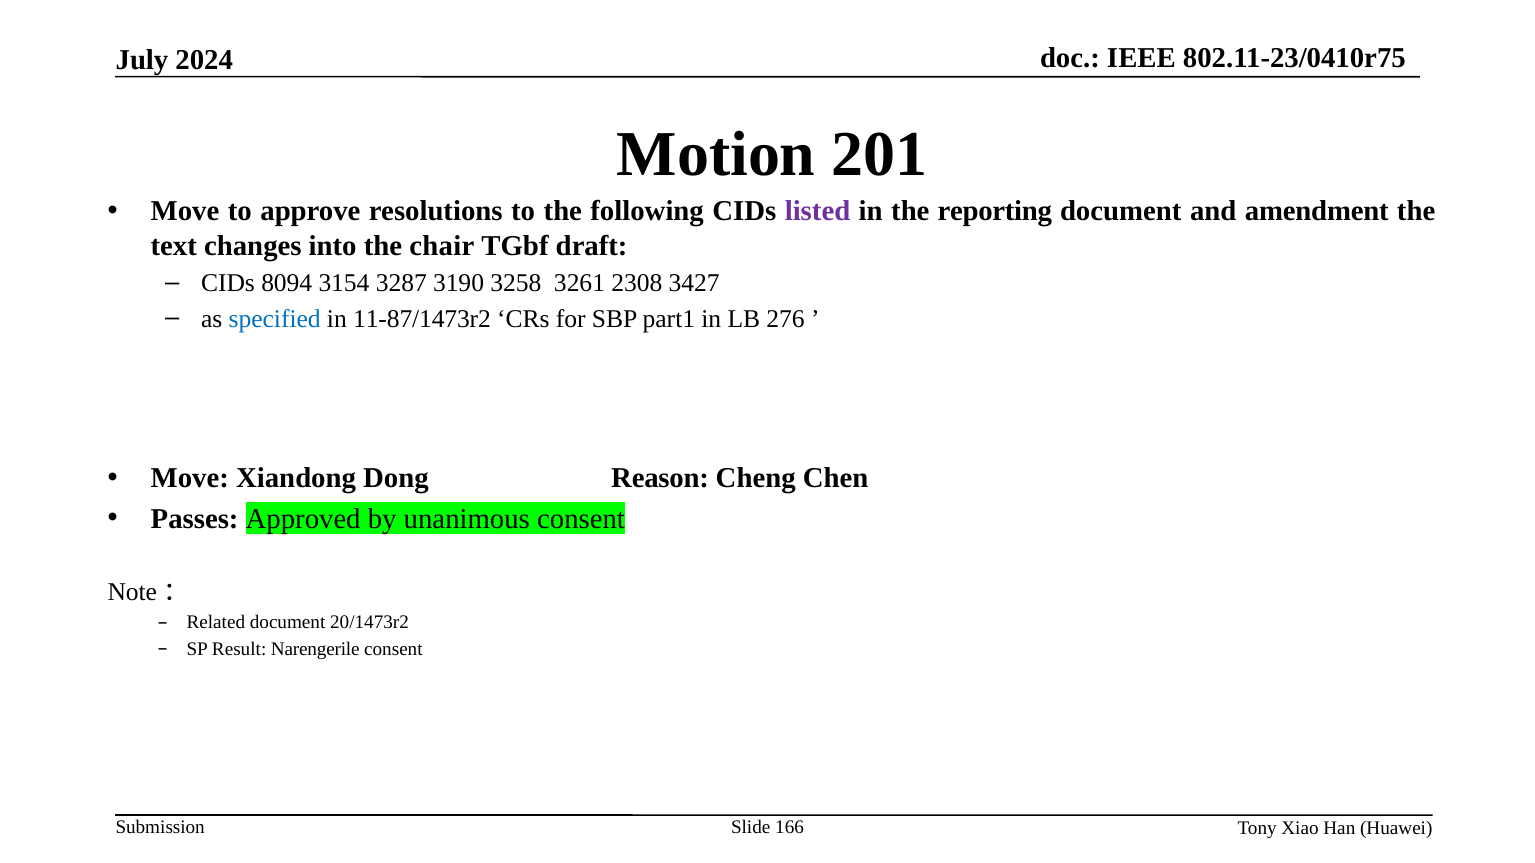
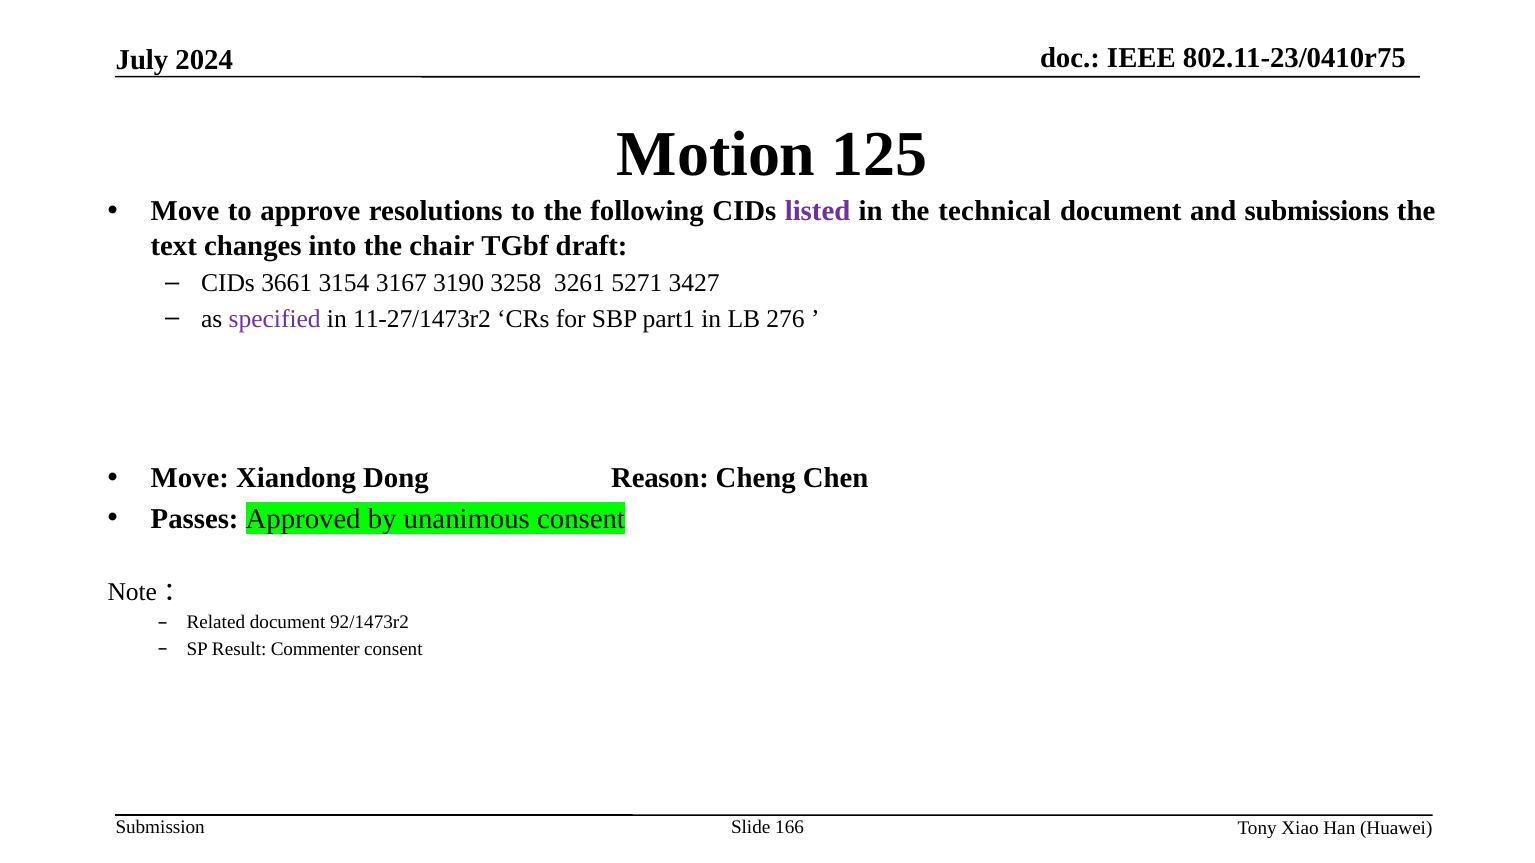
201: 201 -> 125 (879, 154)
reporting: reporting -> technical (995, 211)
amendment: amendment -> submissions (1317, 211)
8094: 8094 -> 3661 (287, 283)
3287: 3287 -> 3167 (401, 283)
2308: 2308 -> 5271 (637, 283)
specified colour: blue -> purple (275, 319)
11-87/1473r2: 11-87/1473r2 -> 11-27/1473r2 (422, 319)
20/1473r2: 20/1473r2 -> 92/1473r2 (370, 622)
Narengerile: Narengerile -> Commenter (315, 649)
